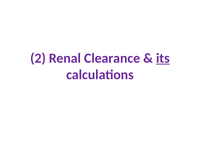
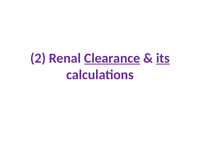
Clearance underline: none -> present (112, 58)
